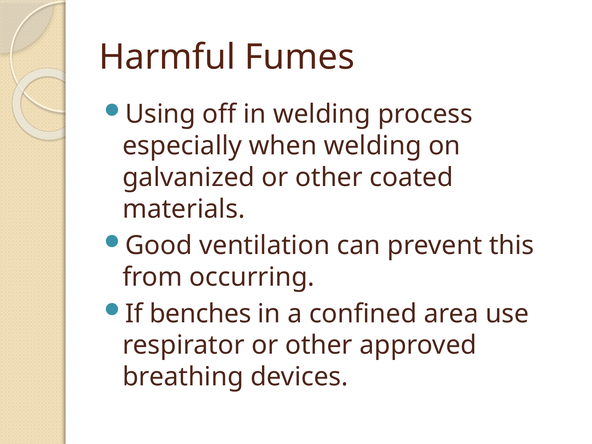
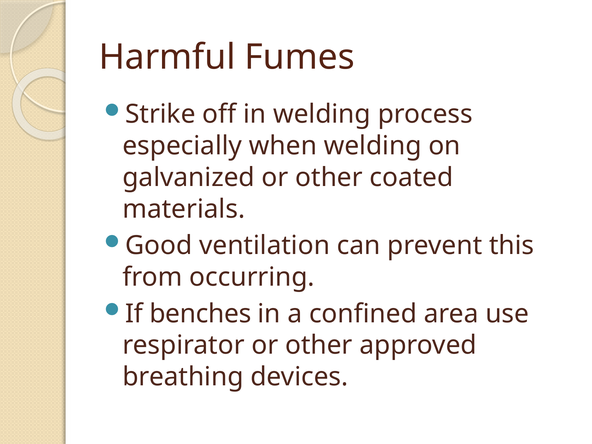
Using: Using -> Strike (160, 114)
